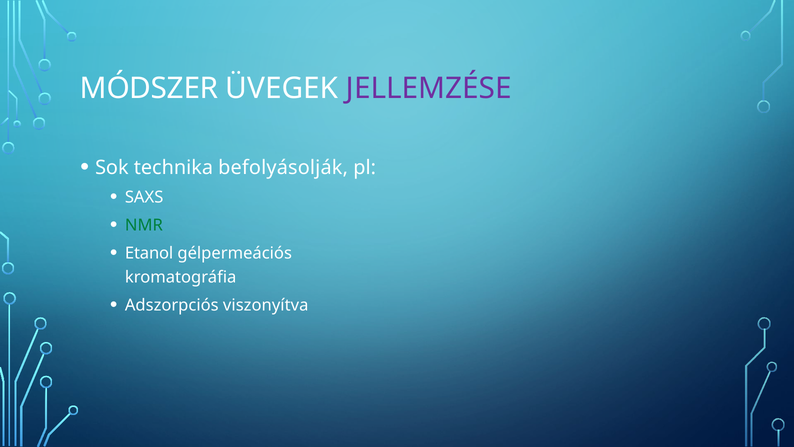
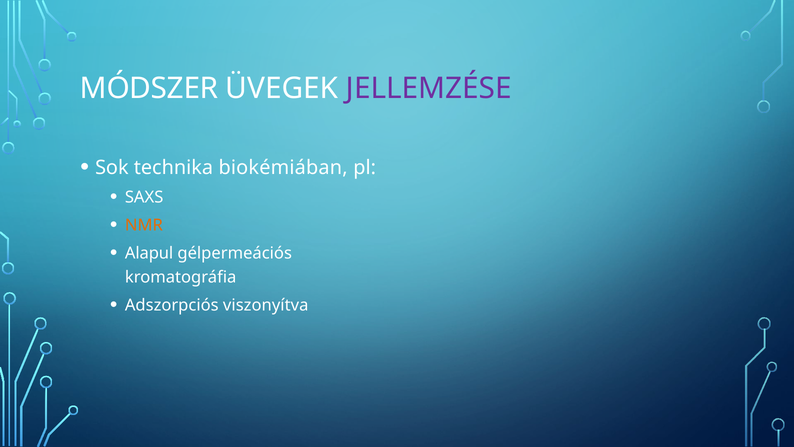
befolyásolják: befolyásolják -> biokémiában (283, 168)
NMR colour: green -> orange (144, 225)
Etanol: Etanol -> Alapul (149, 253)
